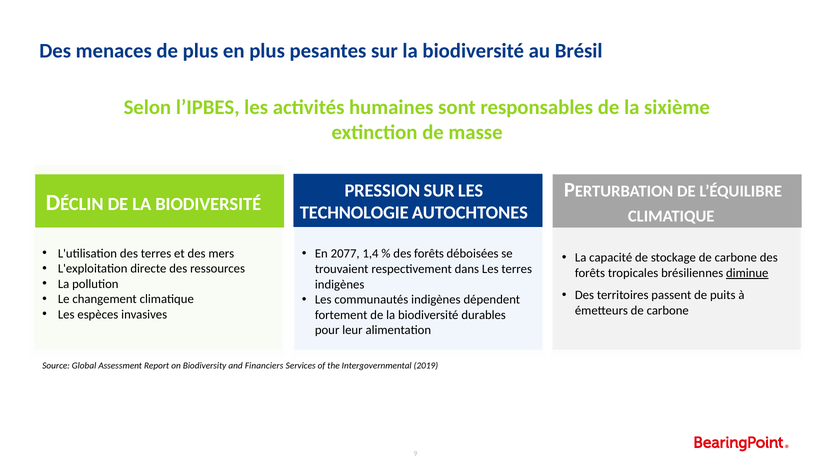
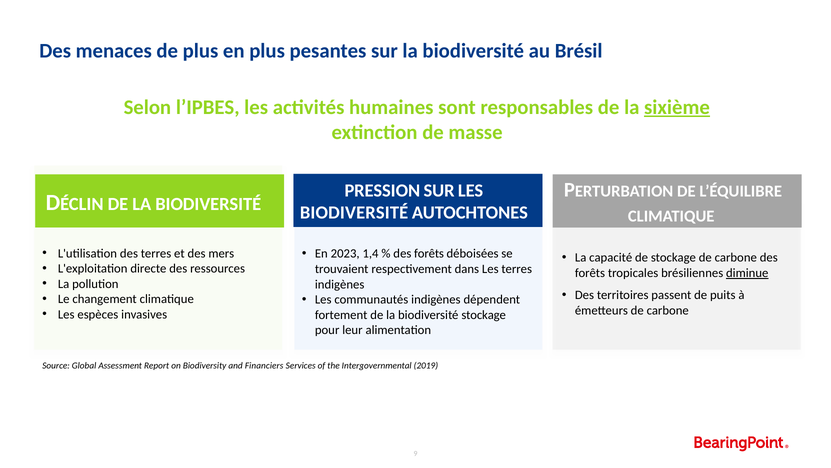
sixième underline: none -> present (677, 107)
TECHNOLOGIE: TECHNOLOGIE -> BIODIVERSITÉ (354, 213)
2077: 2077 -> 2023 (345, 253)
biodiversité durables: durables -> stockage (484, 314)
